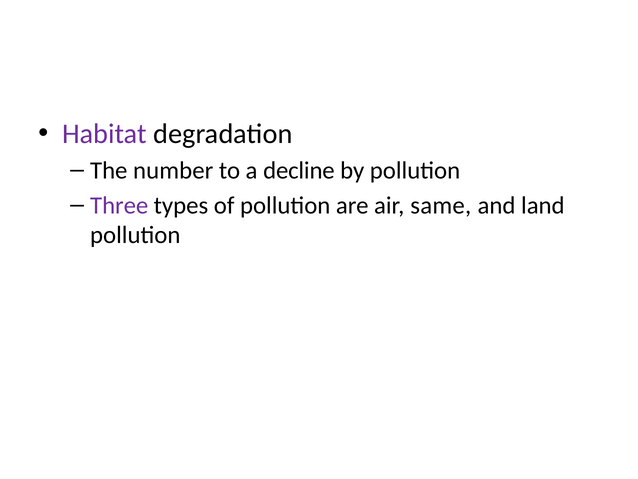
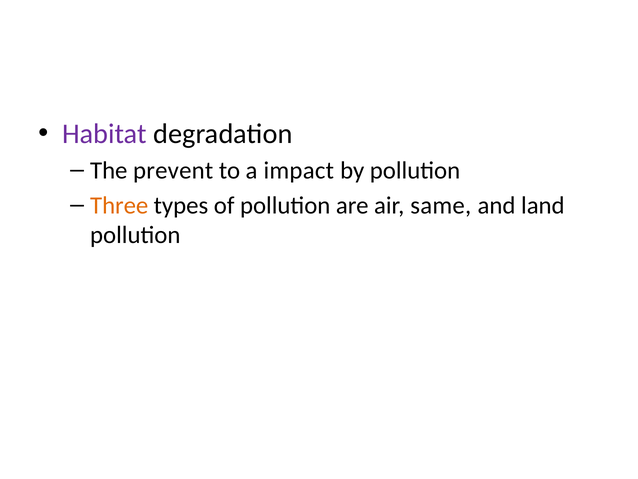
number: number -> prevent (173, 170)
decline: decline -> impact (299, 170)
Three colour: purple -> orange (119, 205)
